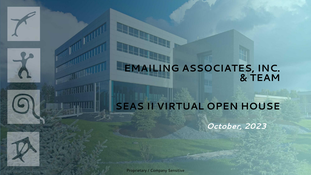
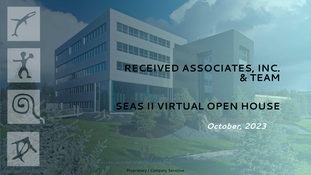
EMAILING: EMAILING -> RECEIVED (152, 69)
